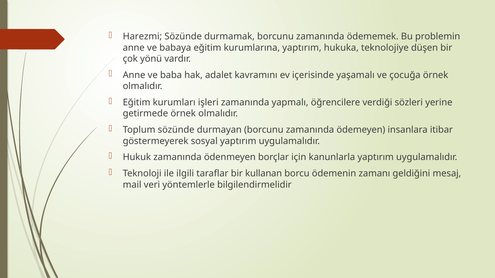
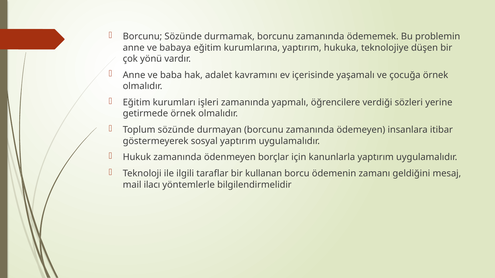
Harezmi: Harezmi -> Borcunu (142, 37)
veri: veri -> ilacı (152, 185)
